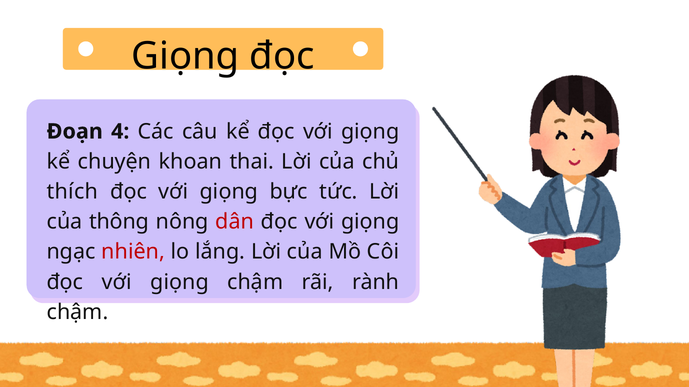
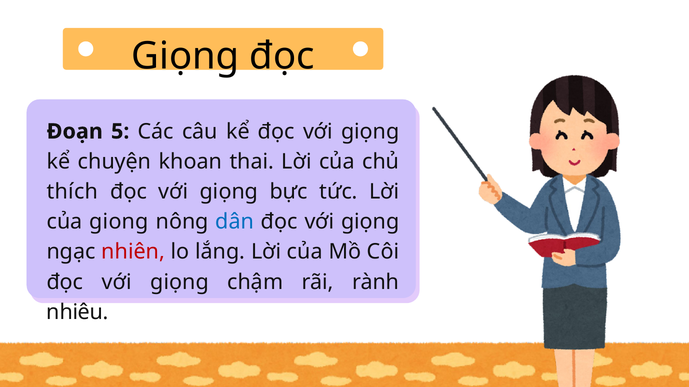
4: 4 -> 5 (120, 132)
thông: thông -> giọng (119, 222)
dân colour: red -> blue (235, 222)
chậm: chậm -> nhiêu (78, 313)
